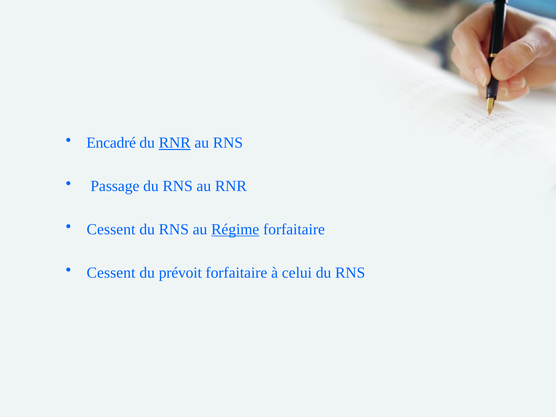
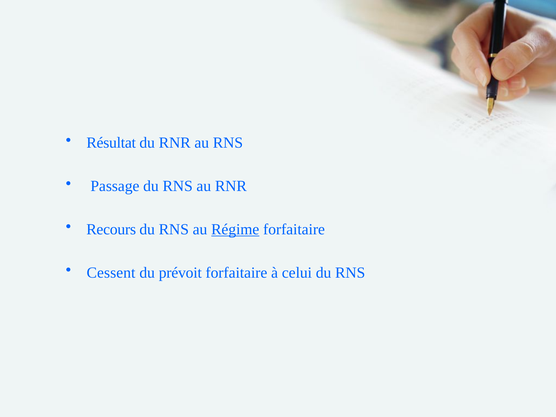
Encadré: Encadré -> Résultat (111, 143)
RNR underline: present -> none (175, 143)
Cessent: Cessent -> Recours (111, 229)
